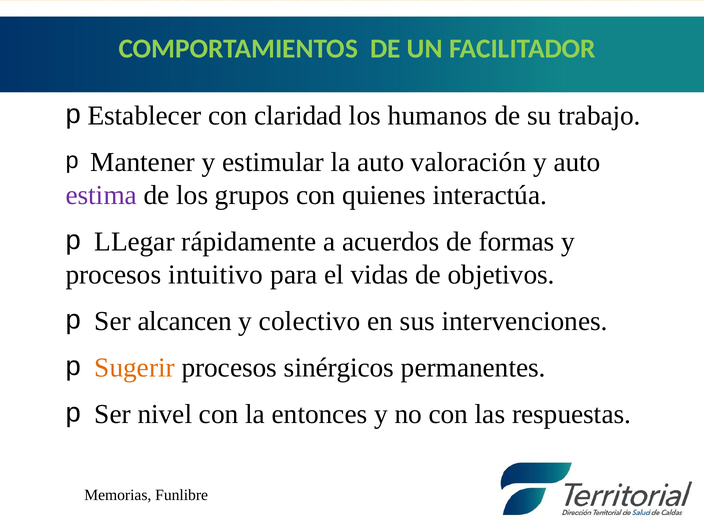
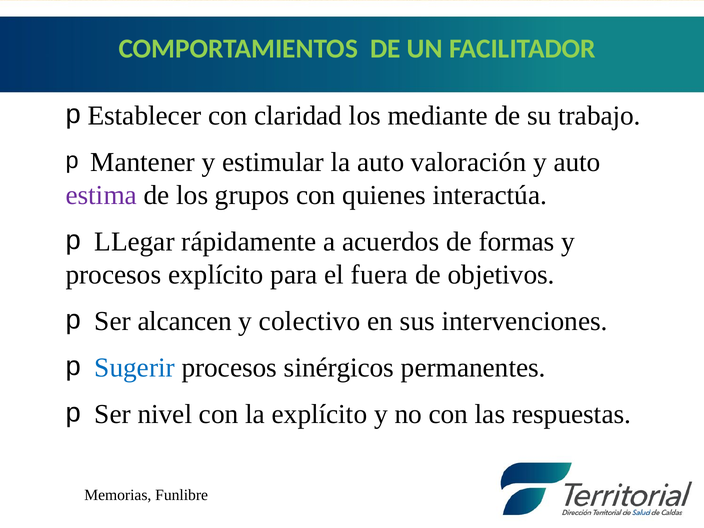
humanos: humanos -> mediante (438, 116)
procesos intuitivo: intuitivo -> explícito (216, 275)
vidas: vidas -> fuera (379, 275)
Sugerir colour: orange -> blue (135, 368)
la entonces: entonces -> explícito (320, 414)
